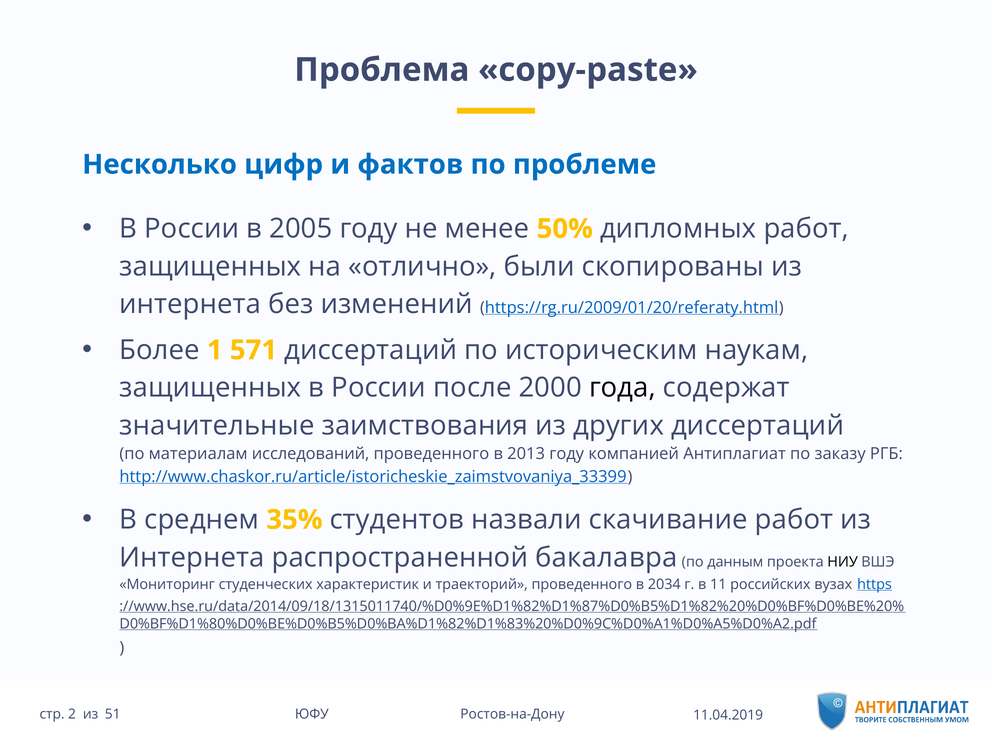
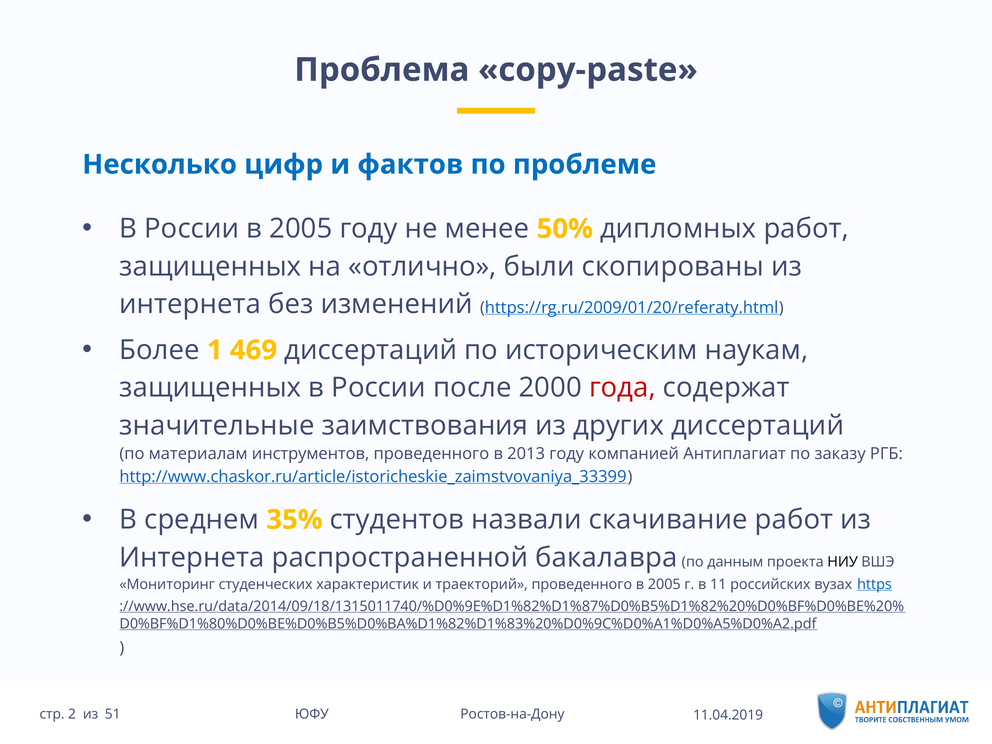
571: 571 -> 469 (253, 350)
года colour: black -> red (622, 388)
исследований: исследований -> инструментов (311, 454)
проведенного в 2034: 2034 -> 2005 (664, 584)
